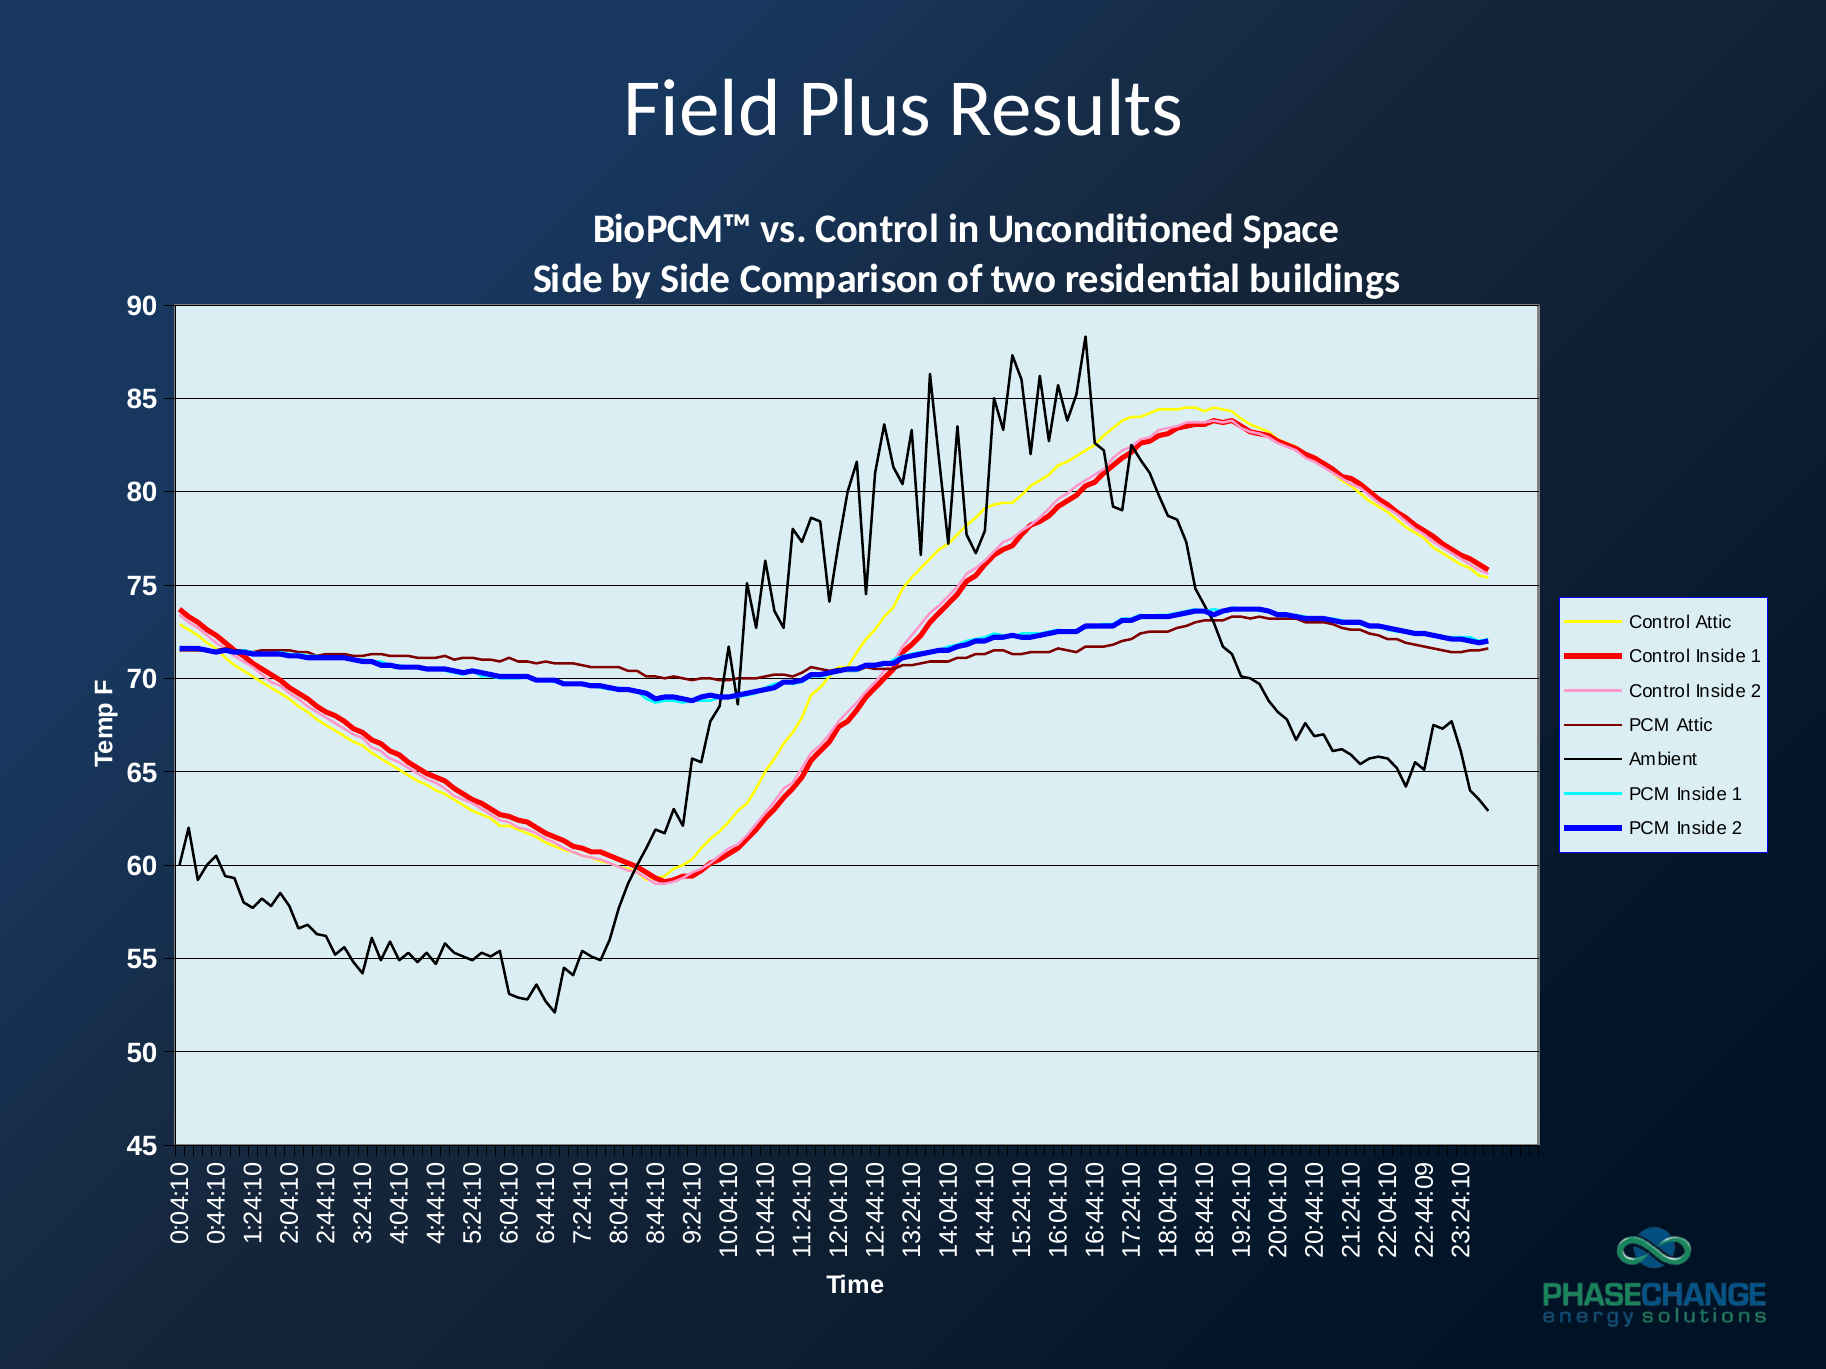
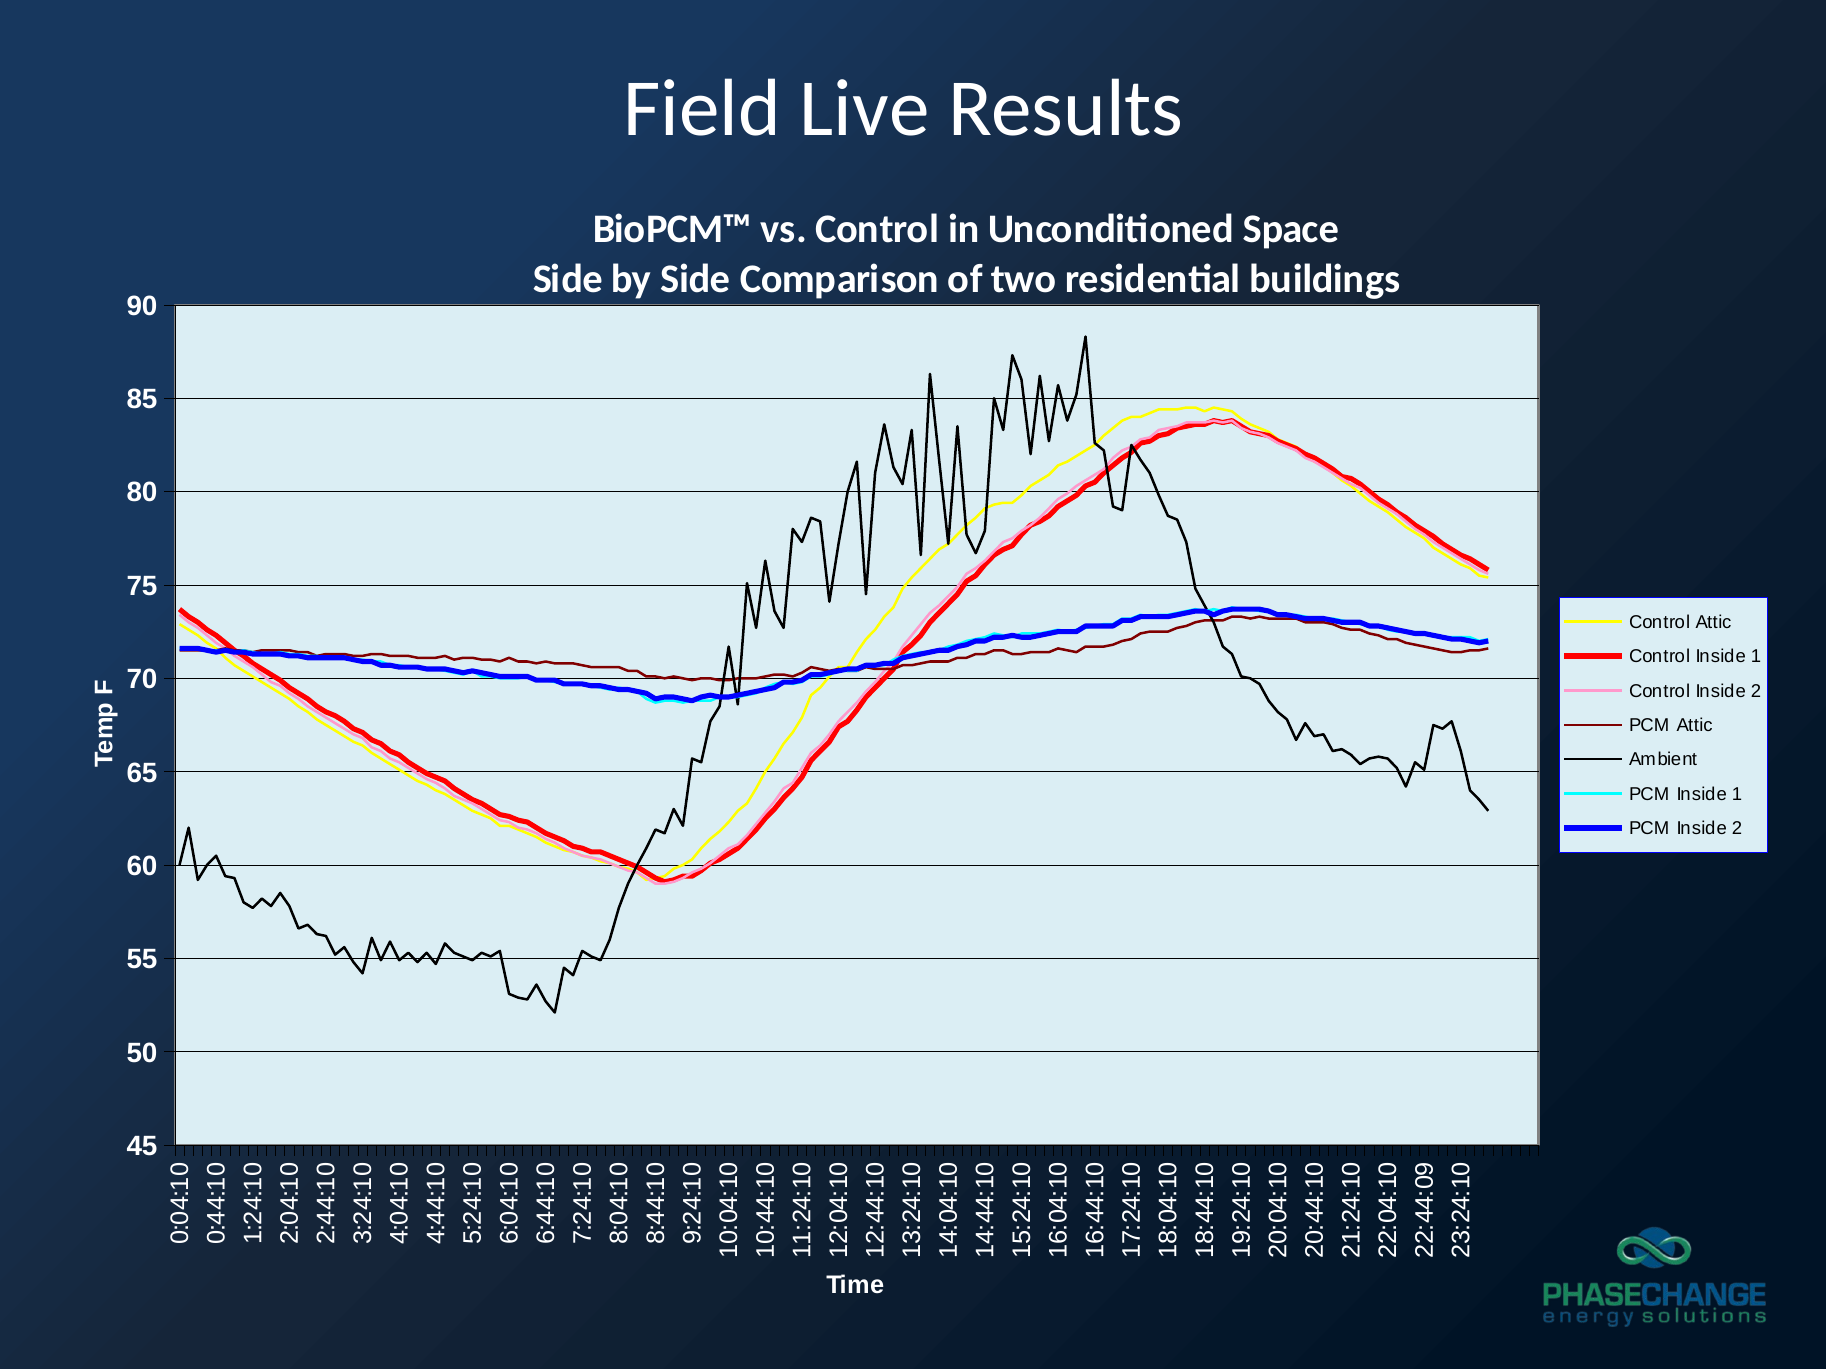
Plus: Plus -> Live (864, 109)
